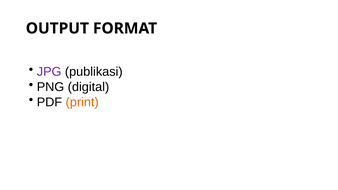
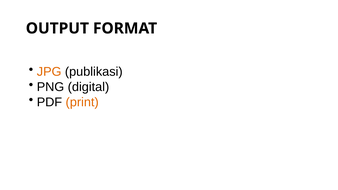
JPG colour: purple -> orange (49, 72)
